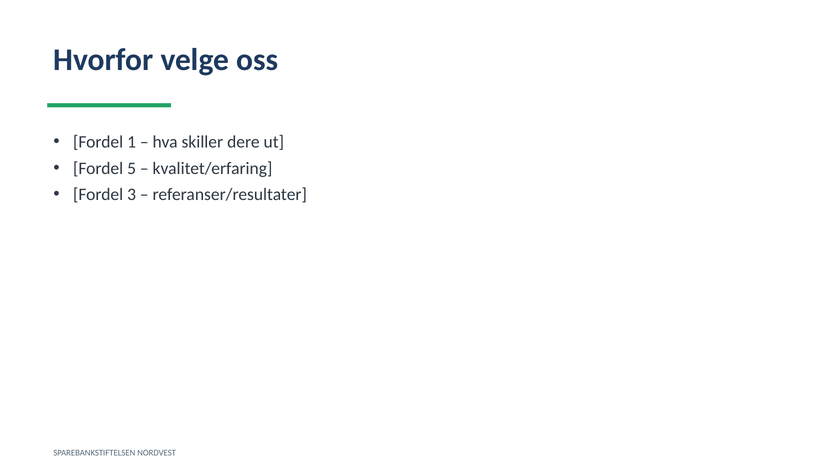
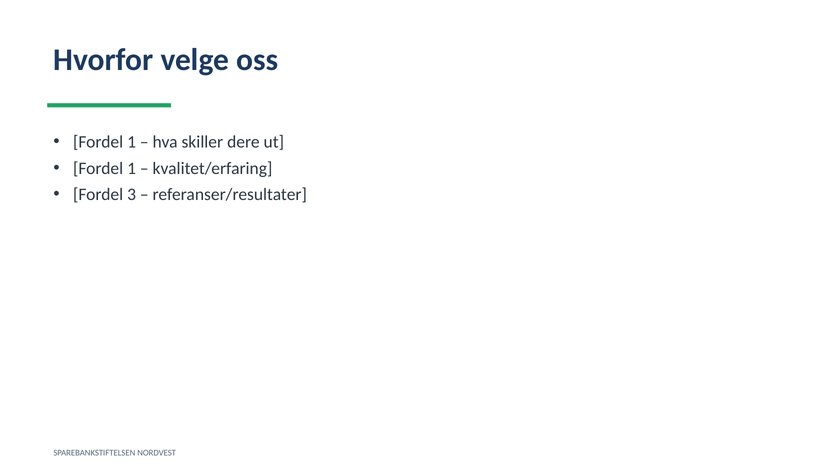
5: 5 -> 1 (132, 168)
